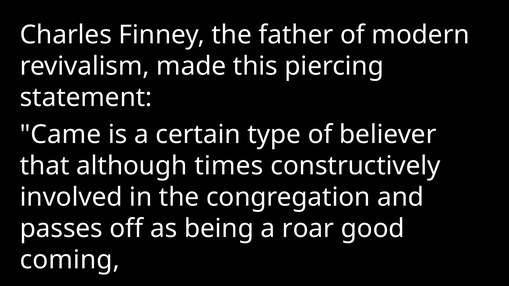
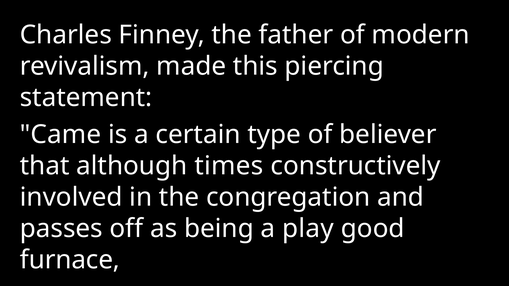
roar: roar -> play (308, 229)
coming: coming -> furnace (70, 260)
